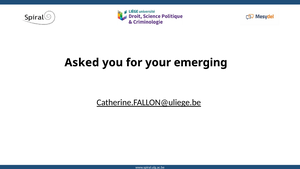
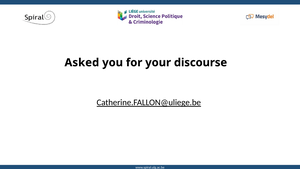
emerging: emerging -> discourse (201, 62)
